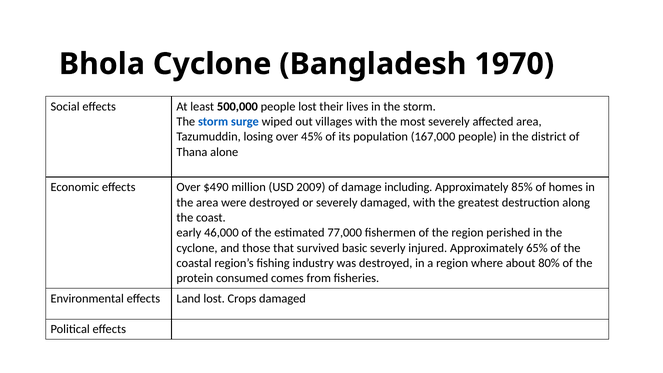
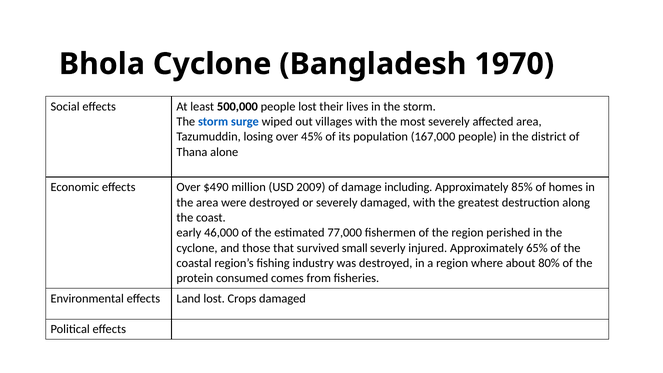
basic: basic -> small (355, 248)
